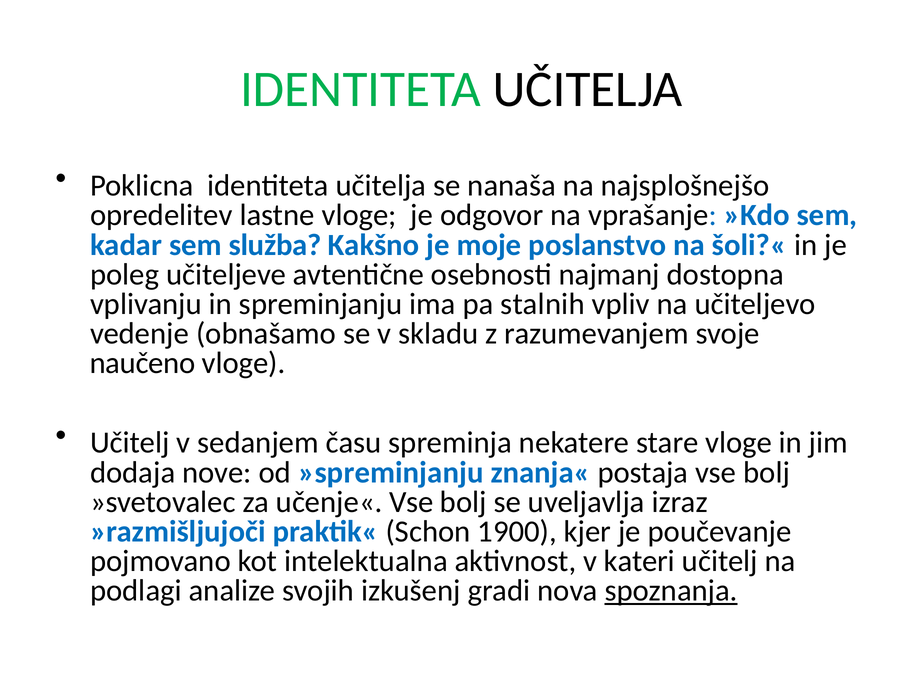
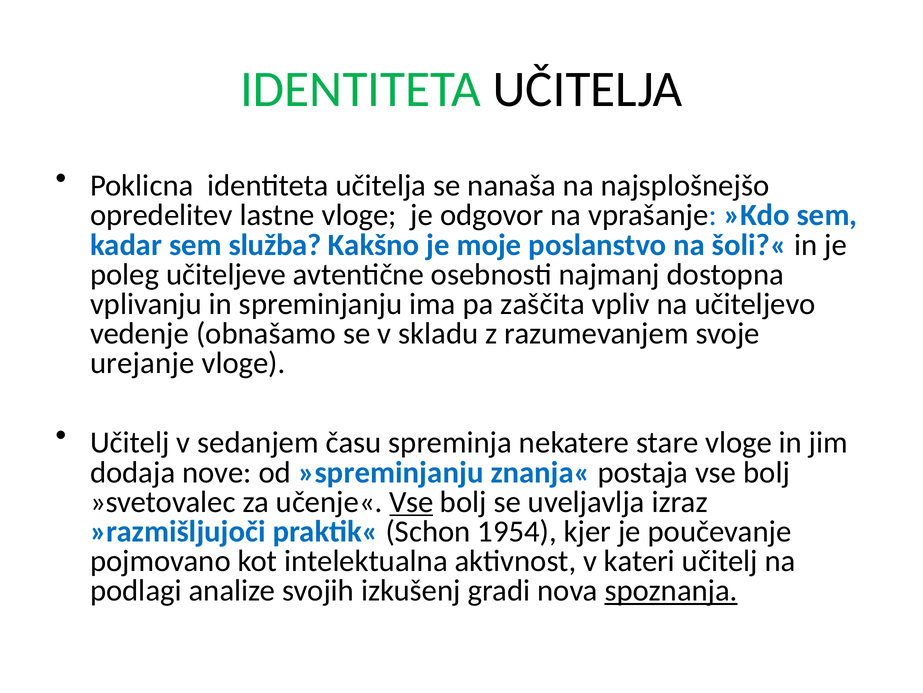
stalnih: stalnih -> zaščita (543, 304)
naučeno: naučeno -> urejanje (142, 363)
Vse underline: none -> present (411, 501)
1900: 1900 -> 1954 (517, 531)
